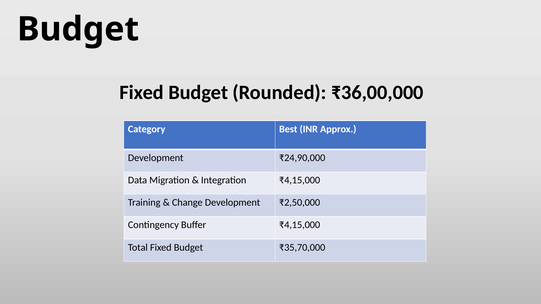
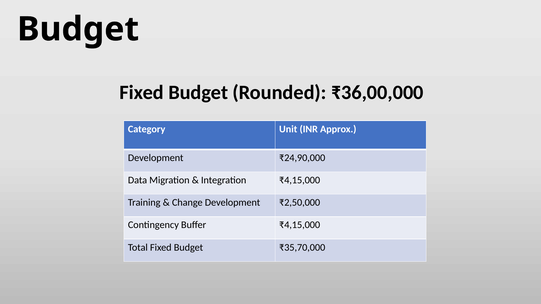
Best: Best -> Unit (288, 129)
